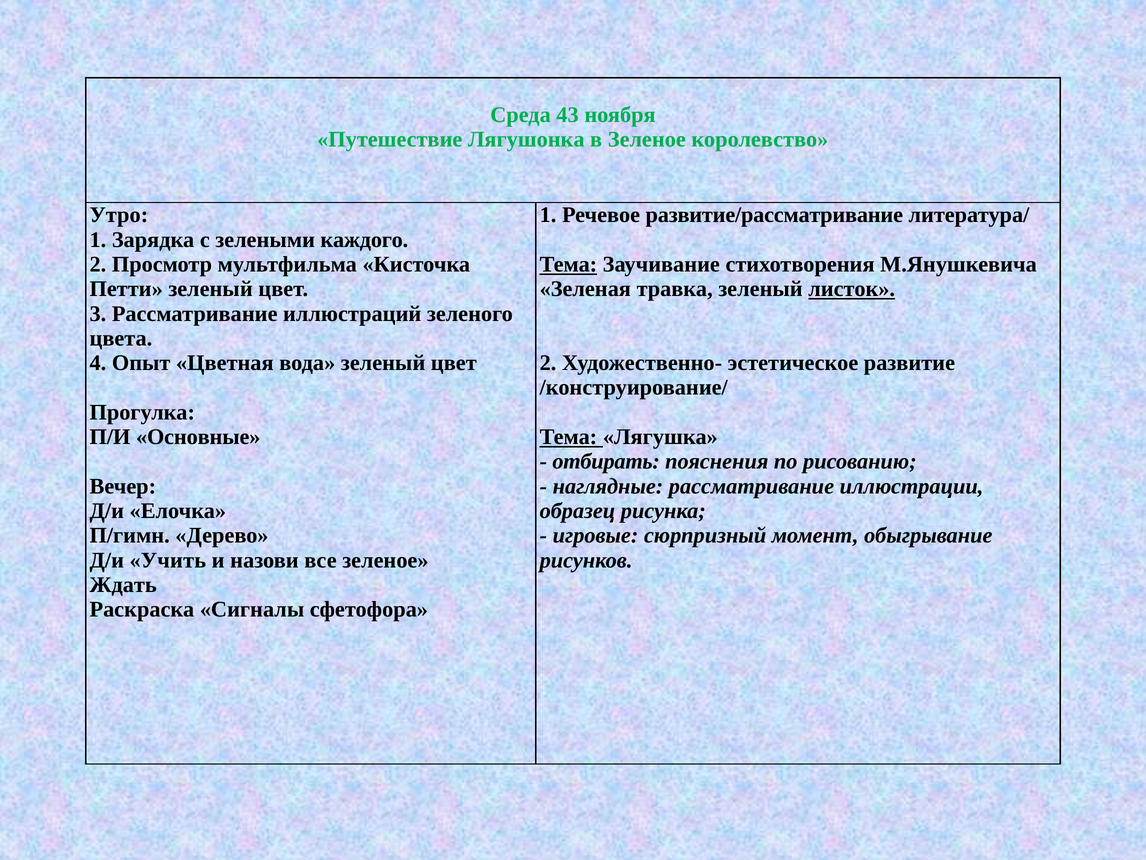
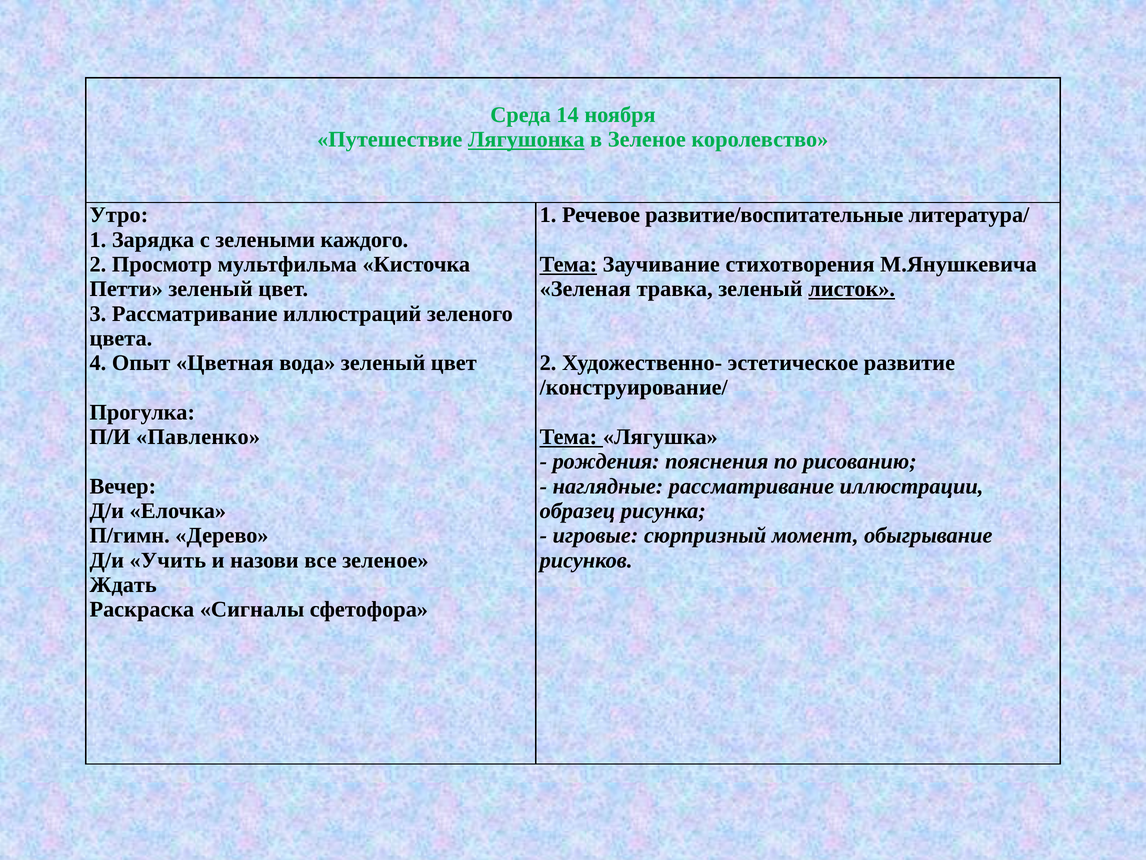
43: 43 -> 14 (568, 115)
Лягушонка underline: none -> present (526, 140)
развитие/рассматривание: развитие/рассматривание -> развитие/воспитательные (774, 215)
Основные: Основные -> Павленко (198, 437)
отбирать: отбирать -> рождения (606, 461)
